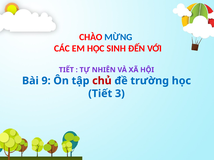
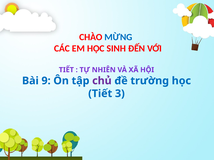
chủ colour: red -> purple (102, 81)
